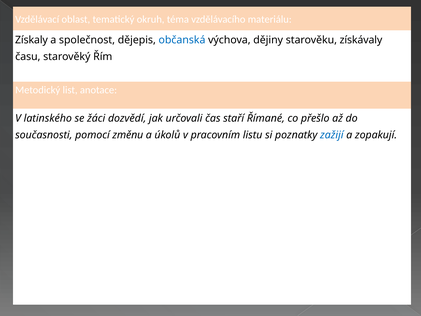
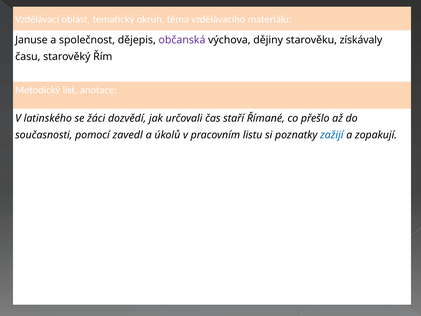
Získaly: Získaly -> Januse (31, 40)
občanská colour: blue -> purple (182, 40)
změnu: změnu -> zavedl (128, 135)
